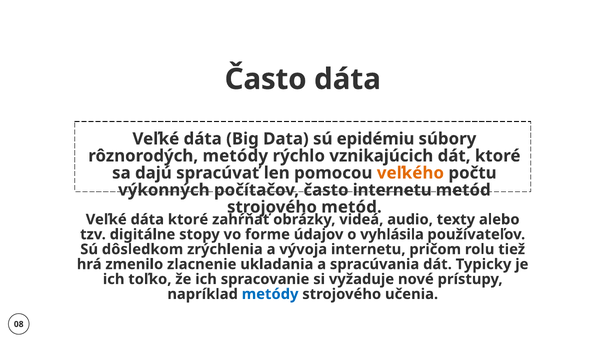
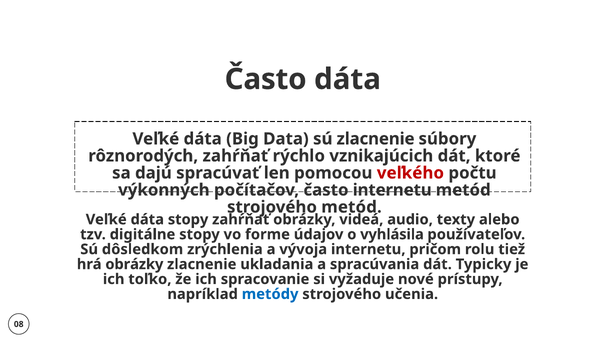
sú epidémiu: epidémiu -> zlacnenie (376, 139)
rôznorodých metódy: metódy -> zahŕňať (235, 156)
veľkého colour: orange -> red (410, 173)
dáta ktoré: ktoré -> stopy (188, 219)
hrá zmenilo: zmenilo -> obrázky (134, 264)
